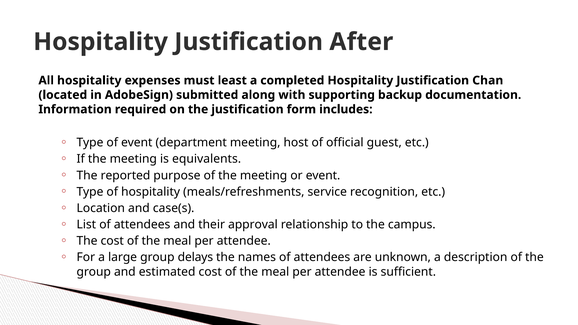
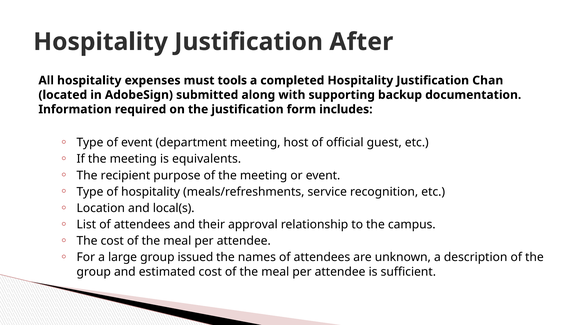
least: least -> tools (232, 80)
reported: reported -> recipient (125, 175)
case(s: case(s -> local(s (174, 208)
delays: delays -> issued (195, 257)
